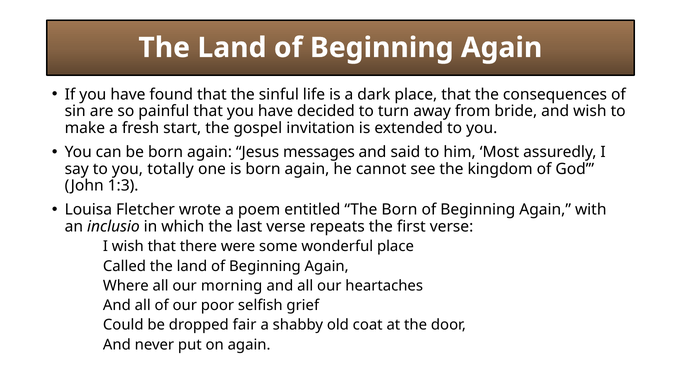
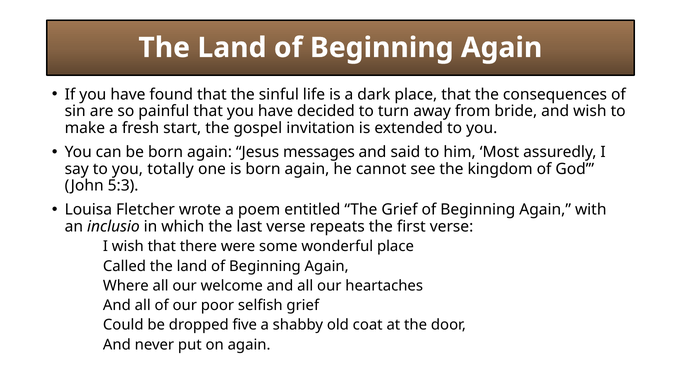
1:3: 1:3 -> 5:3 (123, 186)
The Born: Born -> Grief (399, 210)
morning: morning -> welcome (232, 286)
fair: fair -> five (245, 325)
